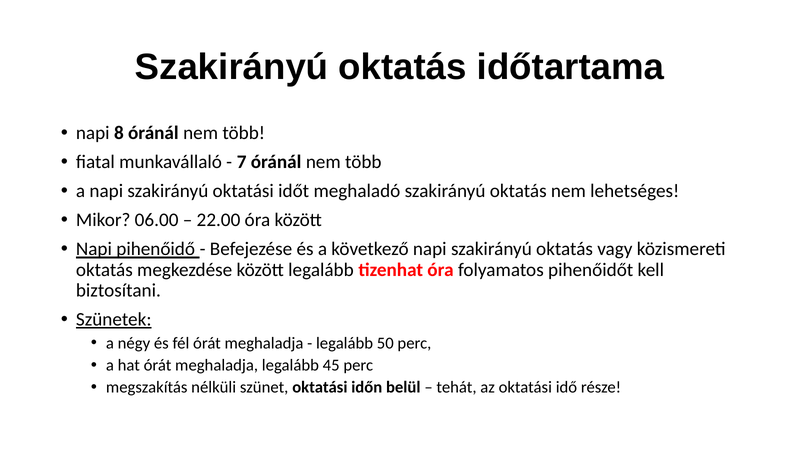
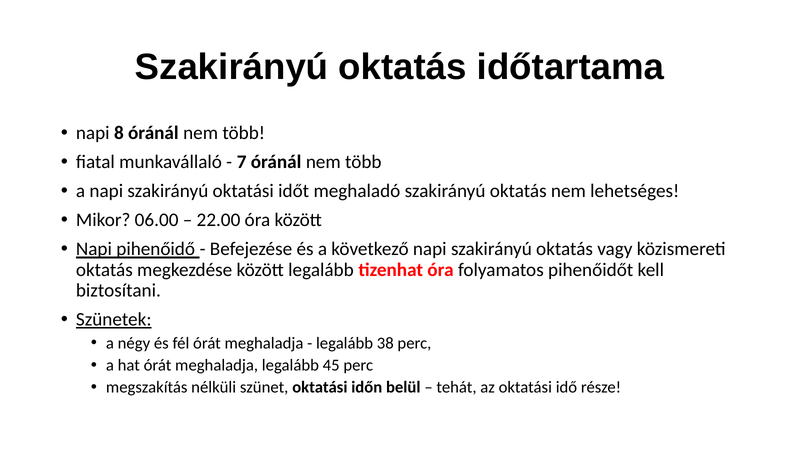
50: 50 -> 38 (385, 343)
